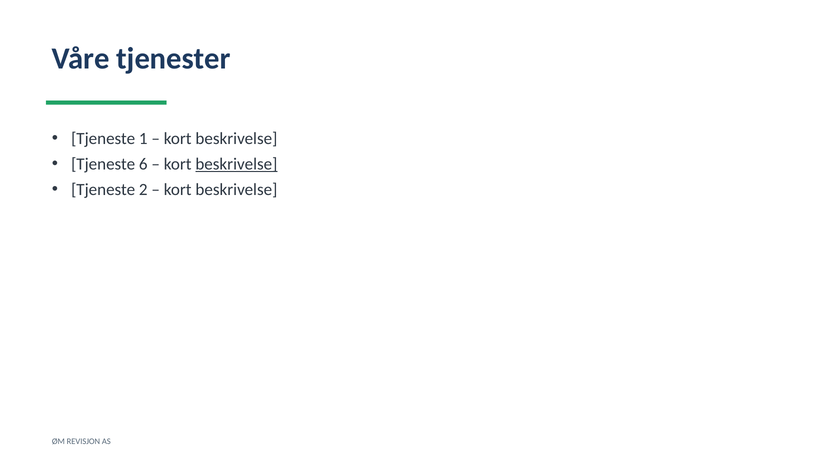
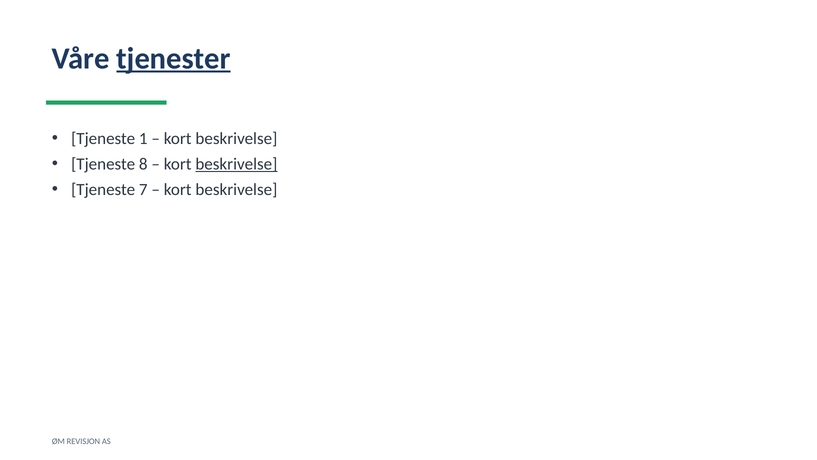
tjenester underline: none -> present (173, 58)
6: 6 -> 8 (143, 164)
2: 2 -> 7 (143, 189)
